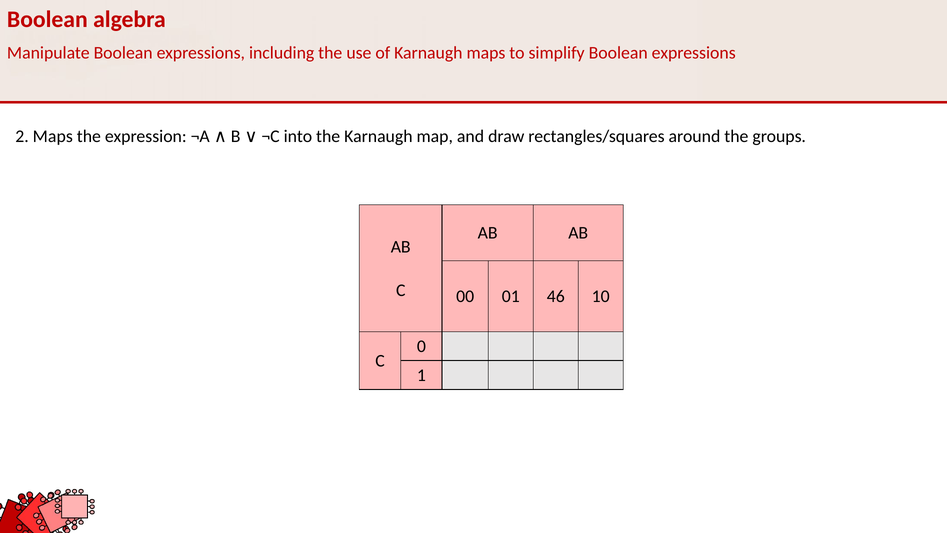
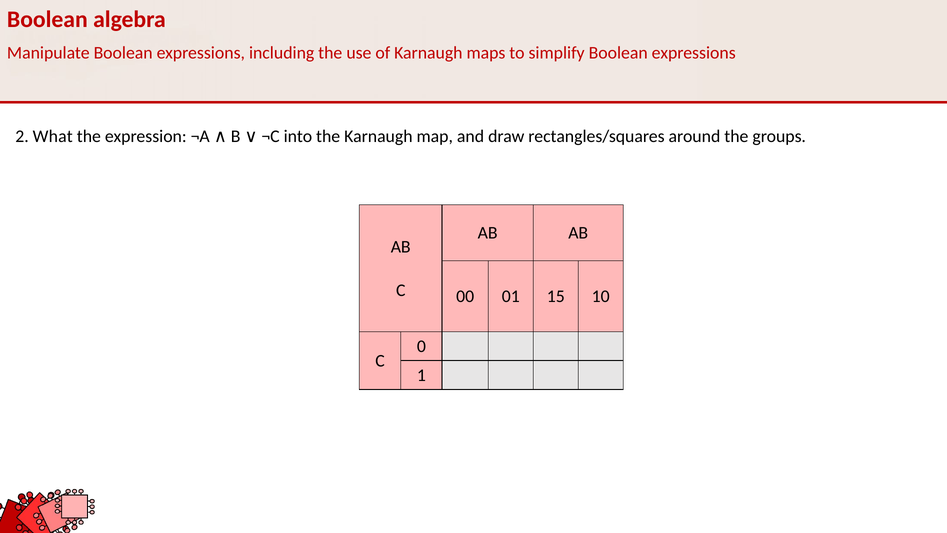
2 Maps: Maps -> What (53, 137)
46: 46 -> 15 (556, 296)
